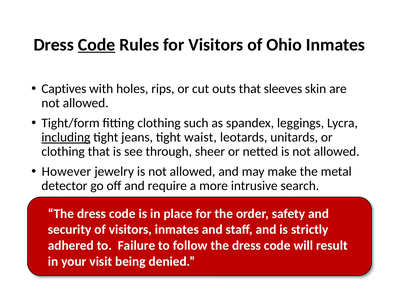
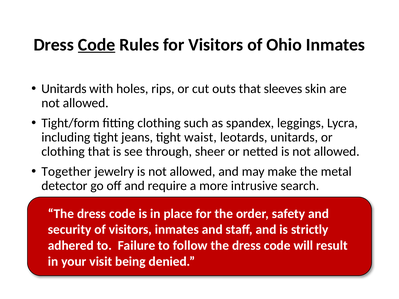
Captives: Captives -> Unitards (64, 89)
including underline: present -> none (66, 137)
However: However -> Together (66, 172)
